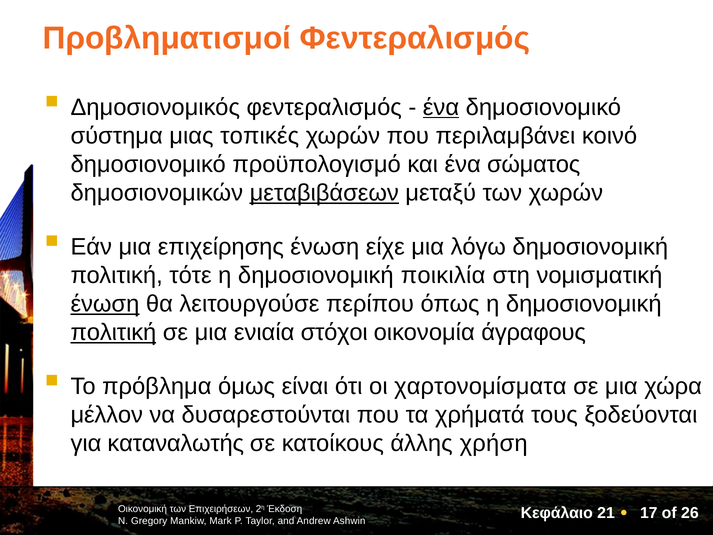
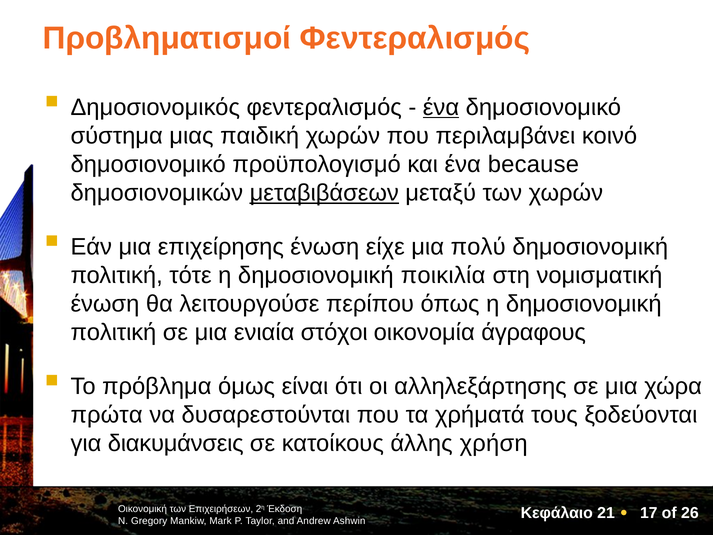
τοπικές: τοπικές -> παιδική (260, 136)
σώματος: σώματος -> because (533, 164)
λόγω: λόγω -> πολύ (478, 247)
ένωση underline: present -> none (105, 304)
πολιτική underline: present -> none (113, 332)
χαρτονομίσματα: χαρτονομίσματα -> αλληλεξάρτησης (480, 386)
μέλλον: μέλλον -> πρώτα (107, 415)
καταναλωτής: καταναλωτής -> διακυμάνσεις (176, 443)
